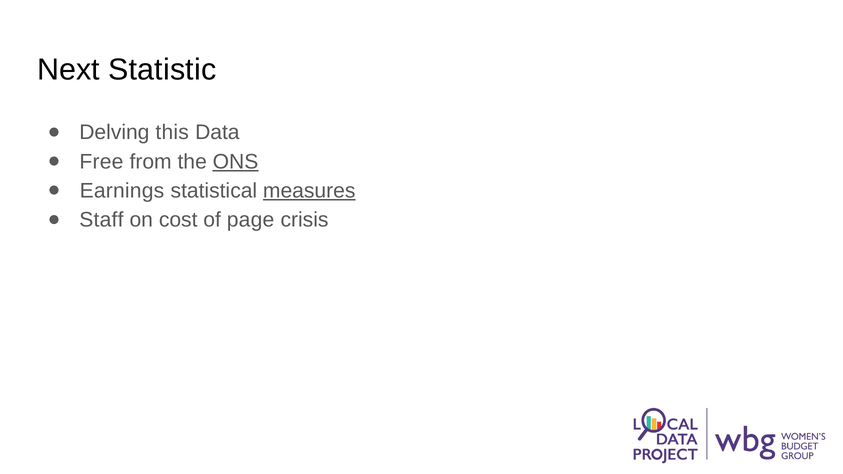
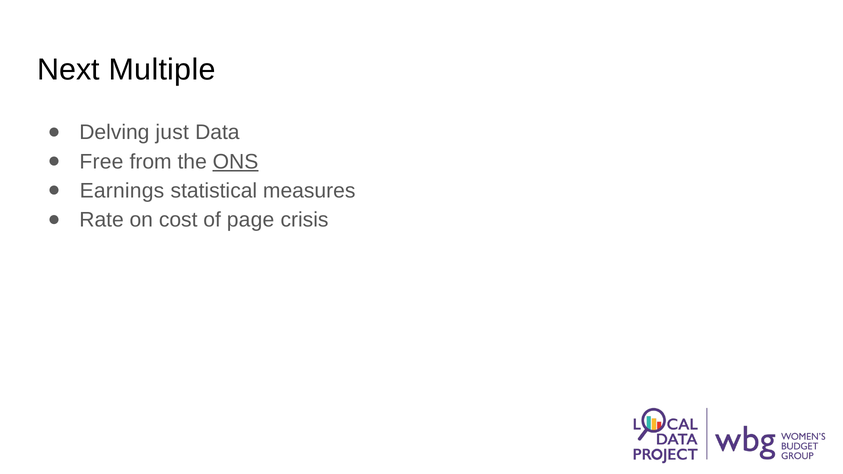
Statistic: Statistic -> Multiple (162, 70)
this: this -> just (172, 133)
measures underline: present -> none (309, 191)
Staff: Staff -> Rate (102, 220)
